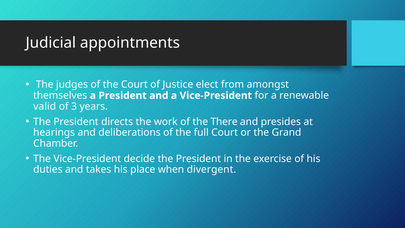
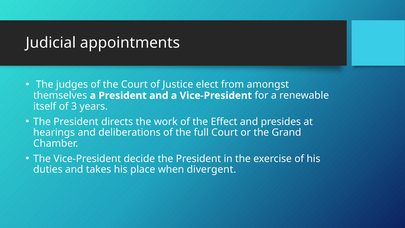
valid: valid -> itself (45, 106)
There: There -> Effect (224, 122)
